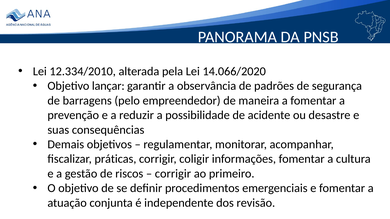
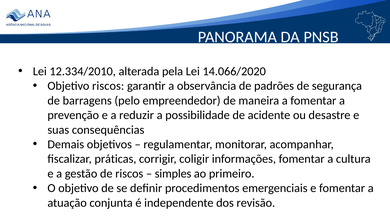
Objetivo lançar: lançar -> riscos (108, 86)
corrigir: corrigir -> simples (173, 174)
